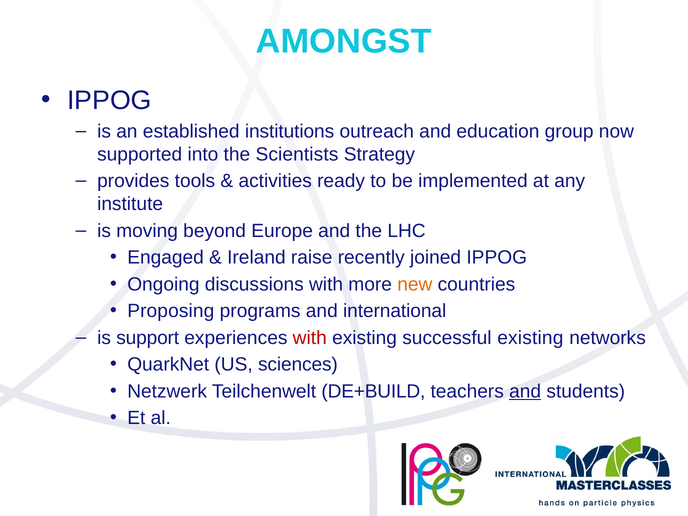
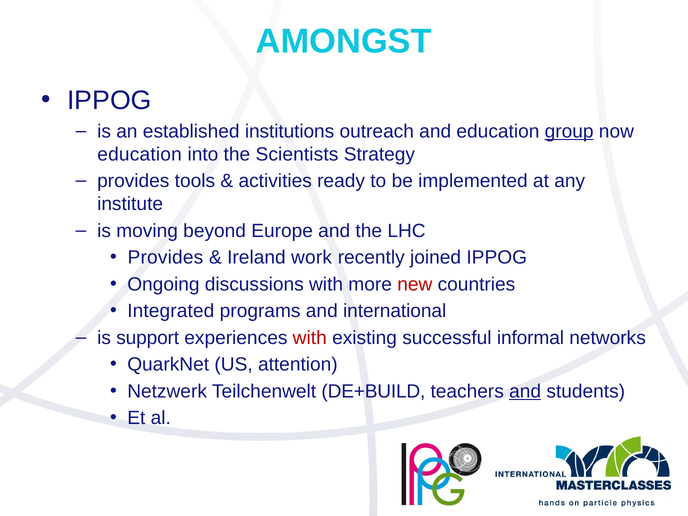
group underline: none -> present (569, 131)
supported: supported -> education (140, 154)
Engaged: Engaged -> Provides (165, 258)
raise: raise -> work (312, 258)
new colour: orange -> red (415, 284)
Proposing: Proposing -> Integrated (171, 311)
successful existing: existing -> informal (530, 338)
sciences: sciences -> attention (298, 365)
